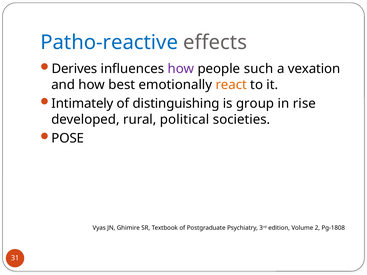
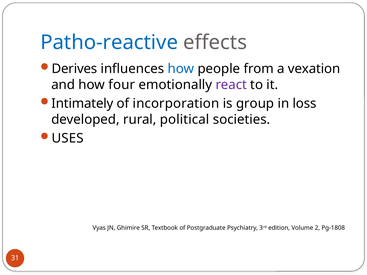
how colour: purple -> blue (181, 69)
such: such -> from (259, 69)
best: best -> four (122, 85)
react colour: orange -> purple (231, 85)
distinguishing: distinguishing -> incorporation (176, 104)
rise: rise -> loss (305, 104)
POSE: POSE -> USES (68, 138)
